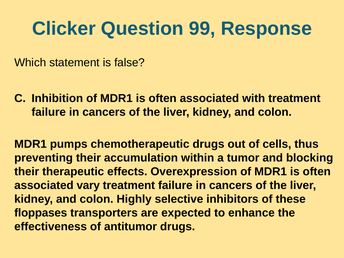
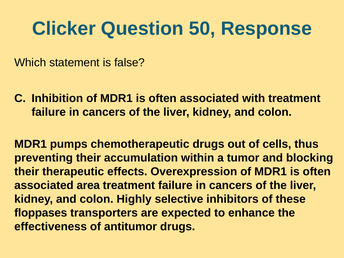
99: 99 -> 50 (202, 29)
vary: vary -> area (88, 185)
